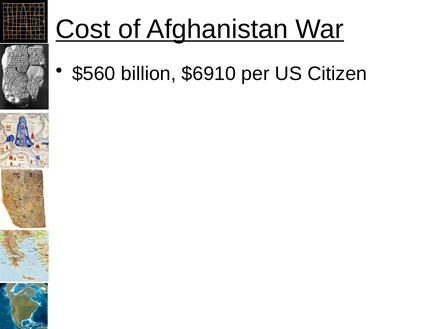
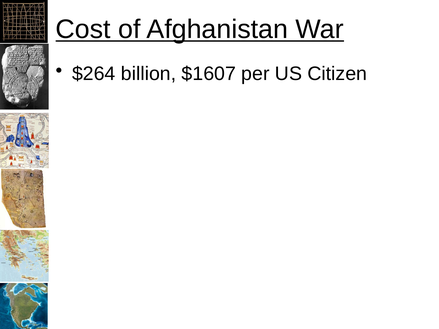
$560: $560 -> $264 (94, 74)
$6910: $6910 -> $1607 (209, 74)
